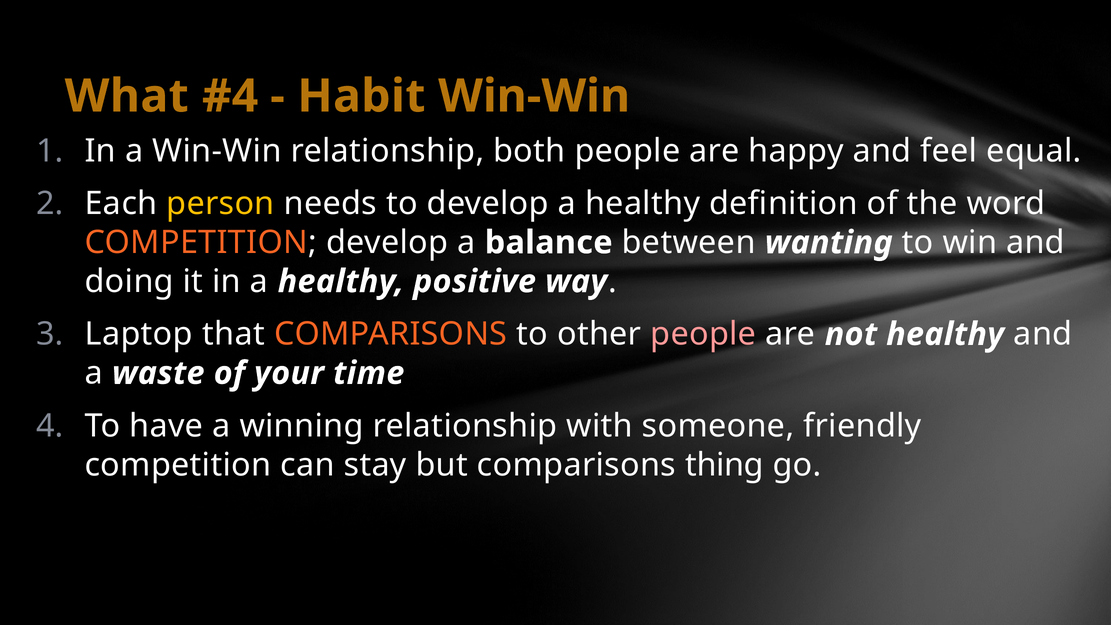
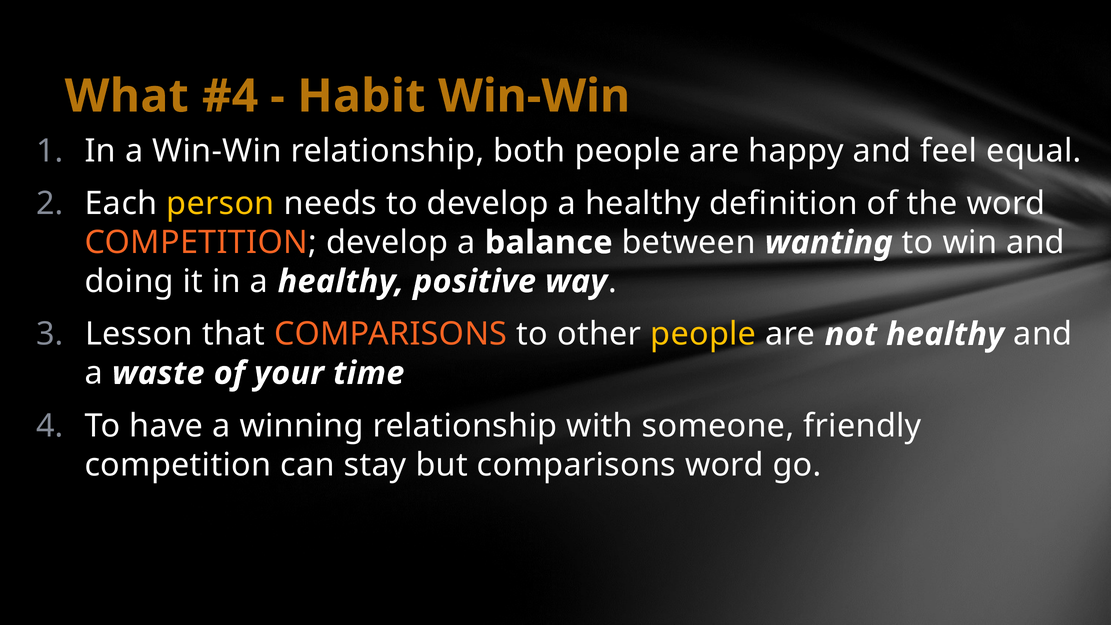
Laptop: Laptop -> Lesson (139, 334)
people colour: pink -> yellow (703, 334)
comparisons thing: thing -> word (724, 465)
